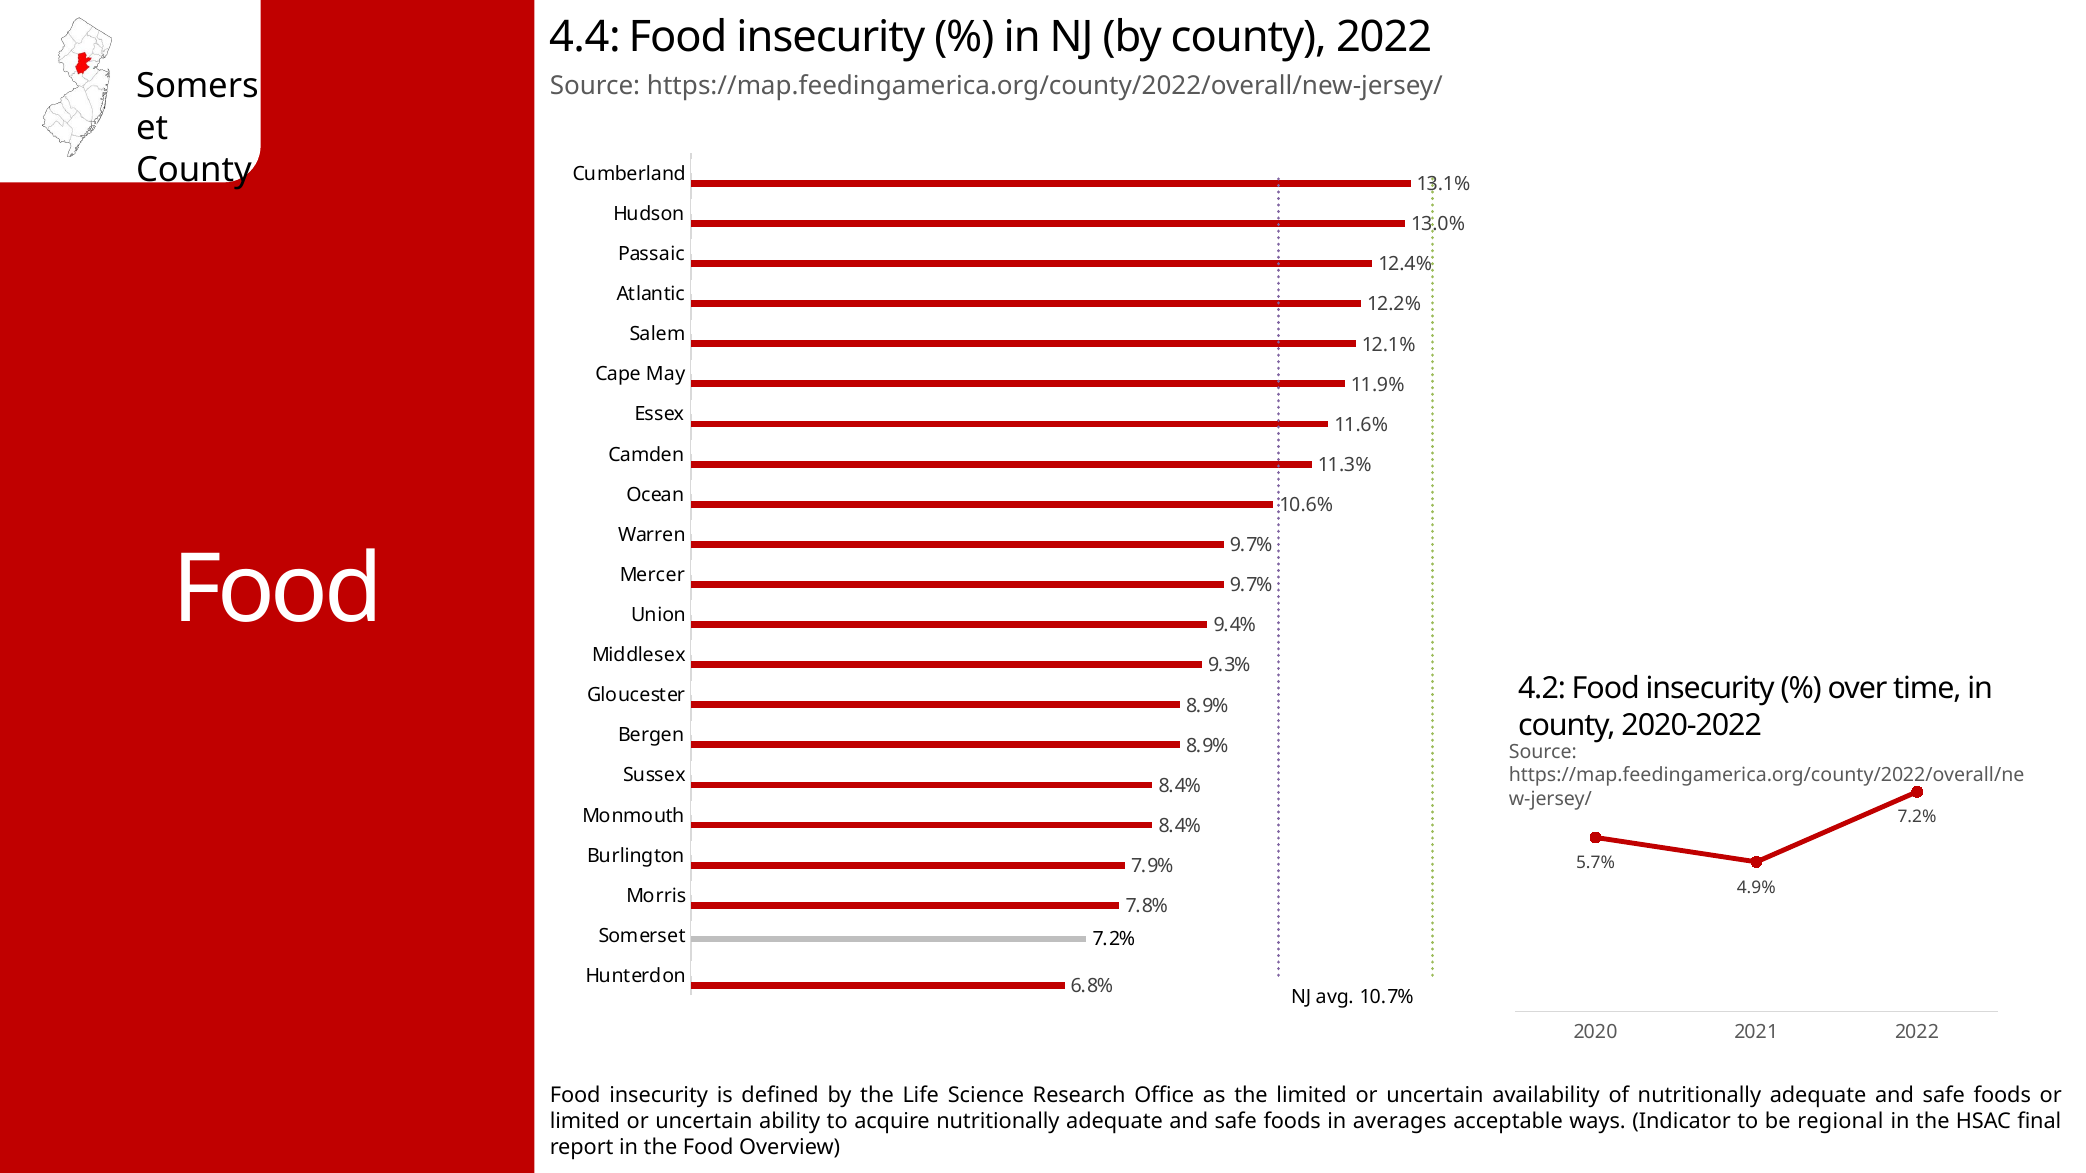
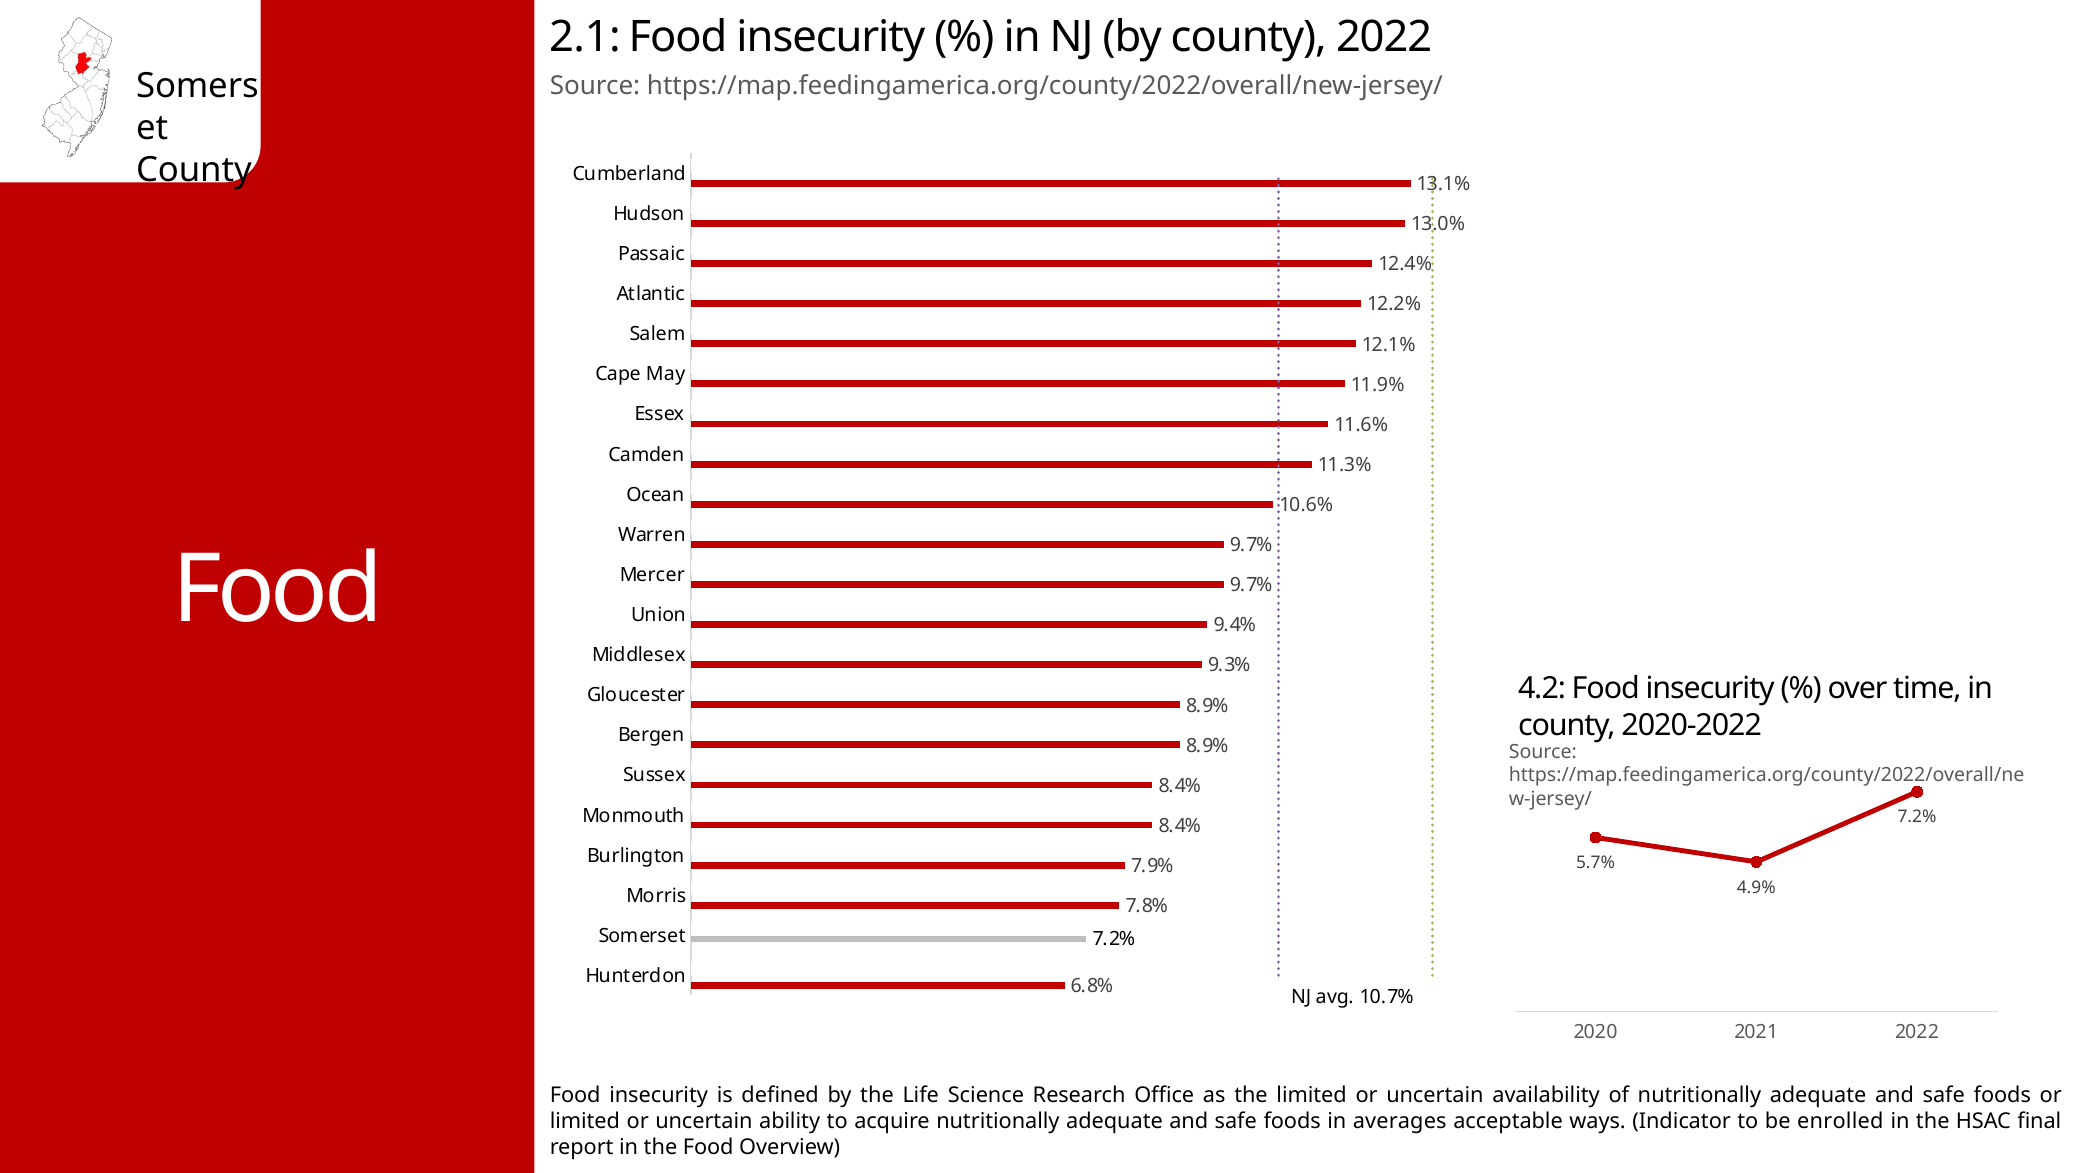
4.4: 4.4 -> 2.1 (585, 37)
regional: regional -> enrolled (1840, 1122)
